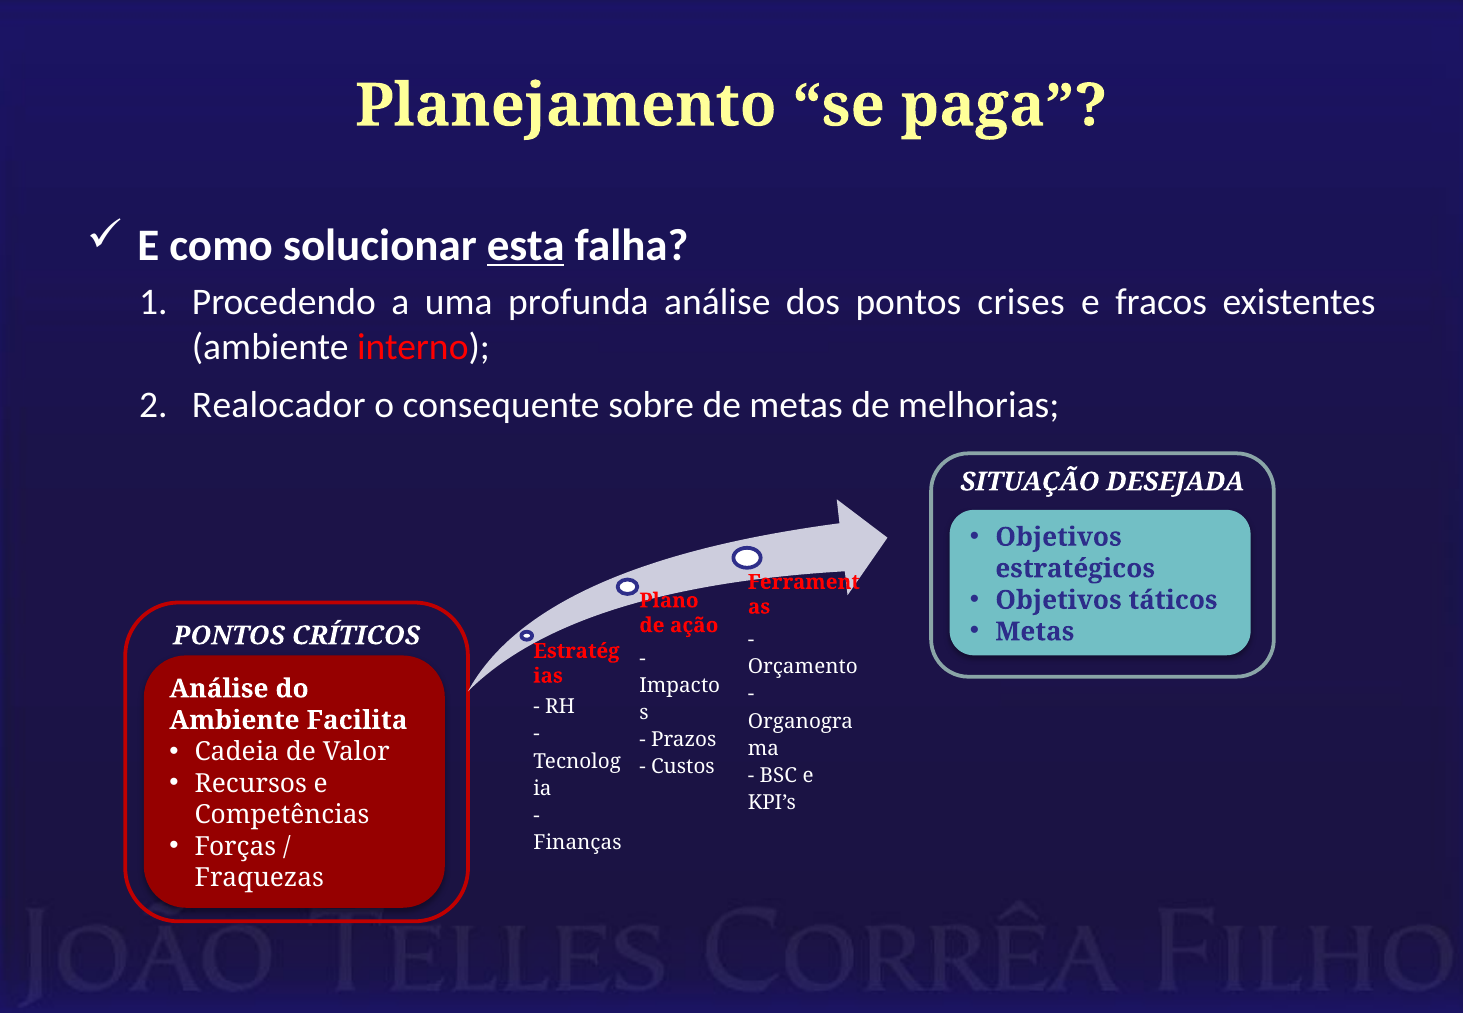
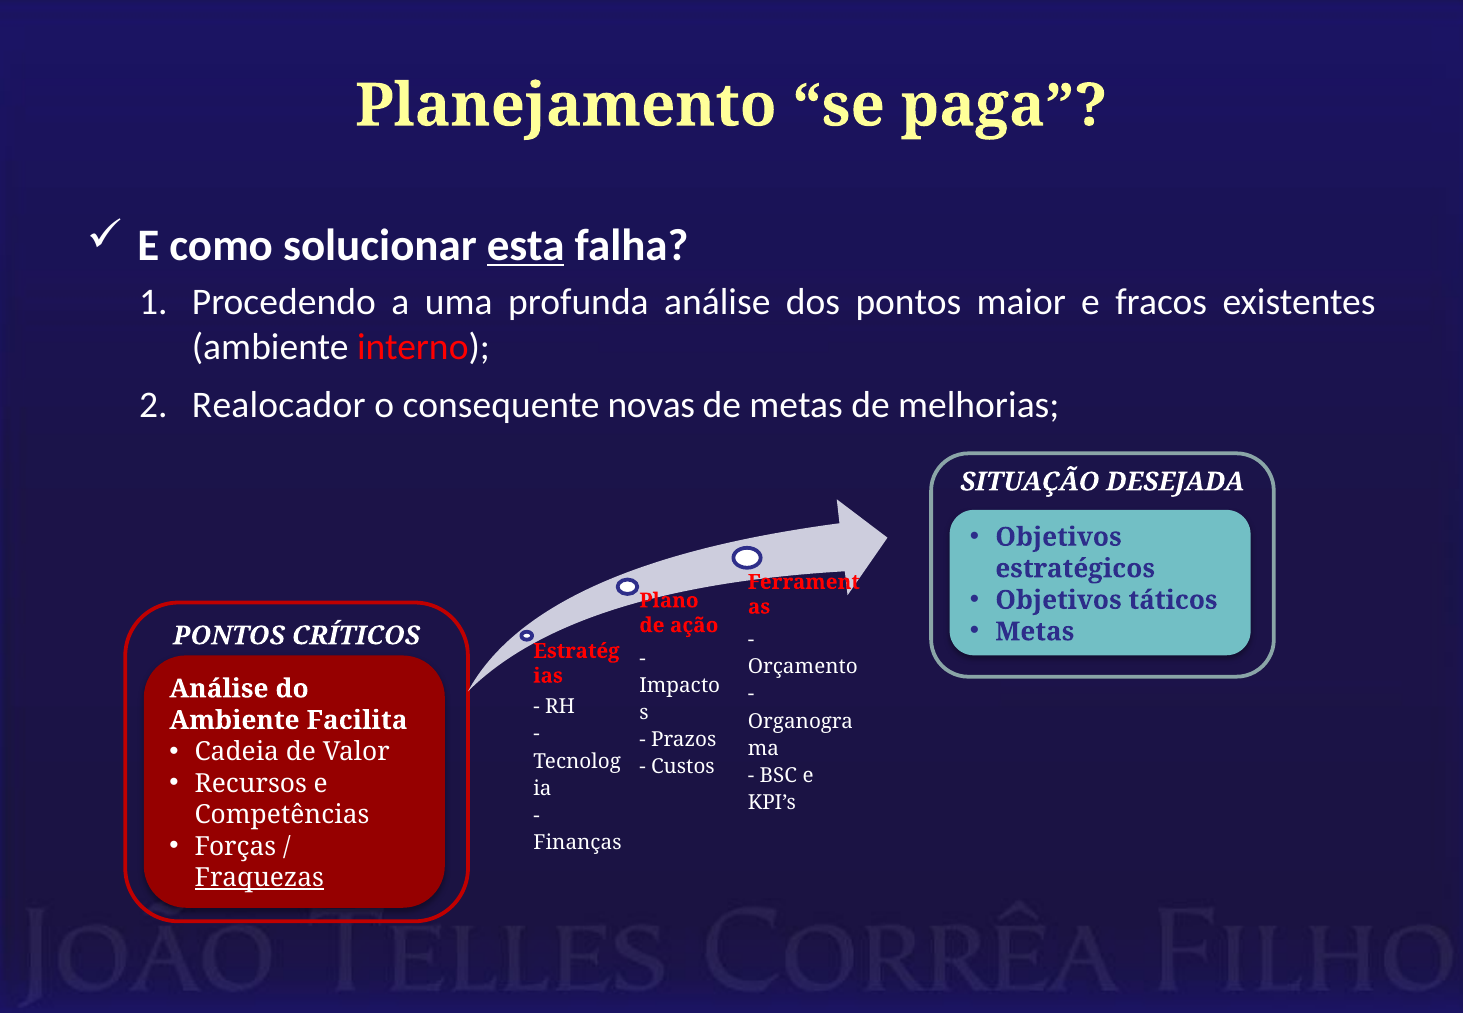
crises: crises -> maior (1021, 302)
sobre: sobre -> novas (651, 405)
Fraquezas underline: none -> present (259, 878)
